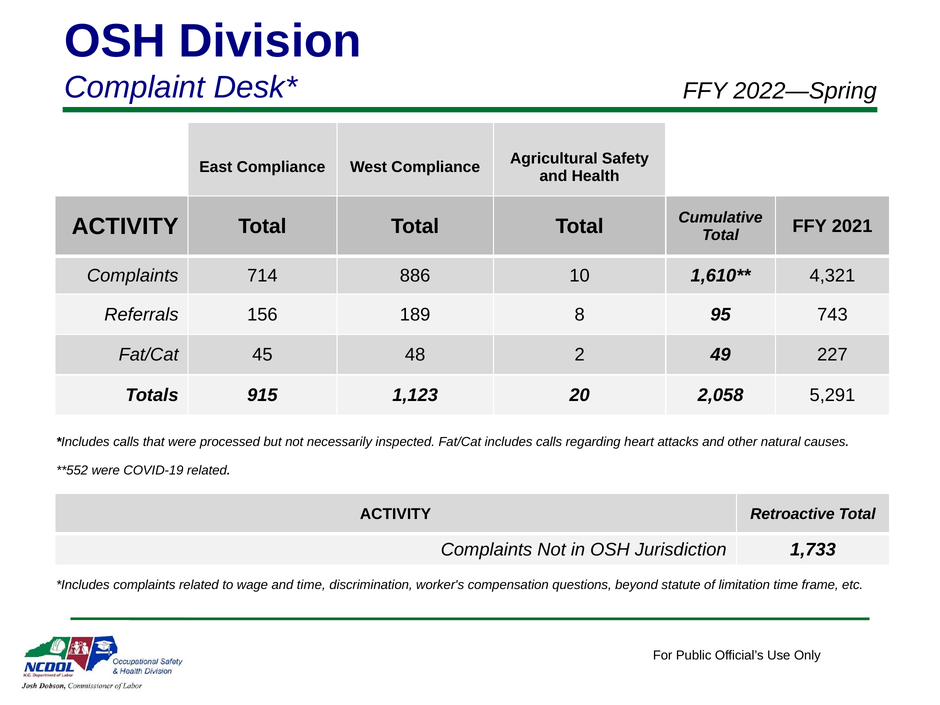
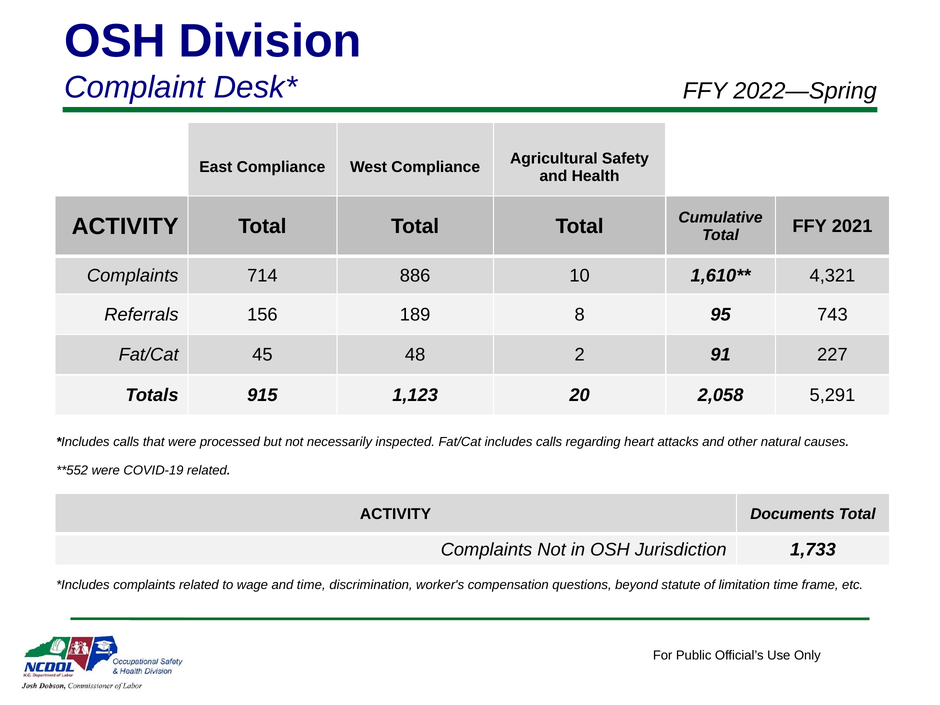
49: 49 -> 91 (721, 355)
Retroactive: Retroactive -> Documents (792, 514)
